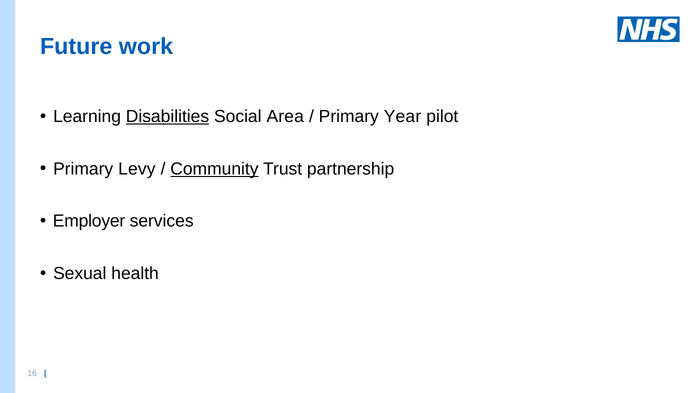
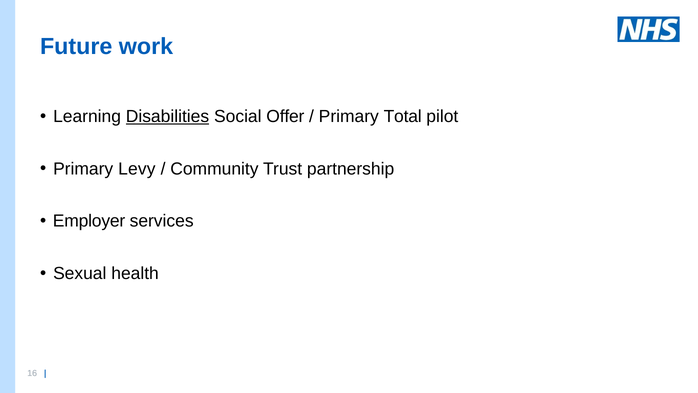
Area: Area -> Offer (285, 117)
Year: Year -> Total (403, 117)
Community underline: present -> none (214, 169)
